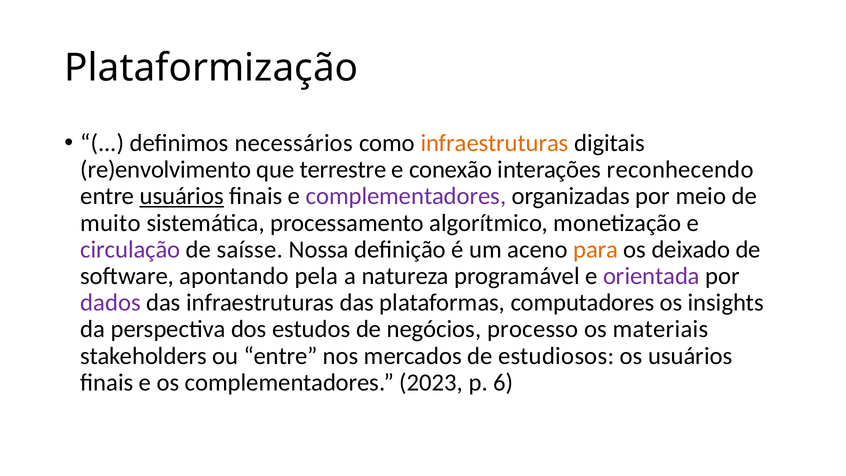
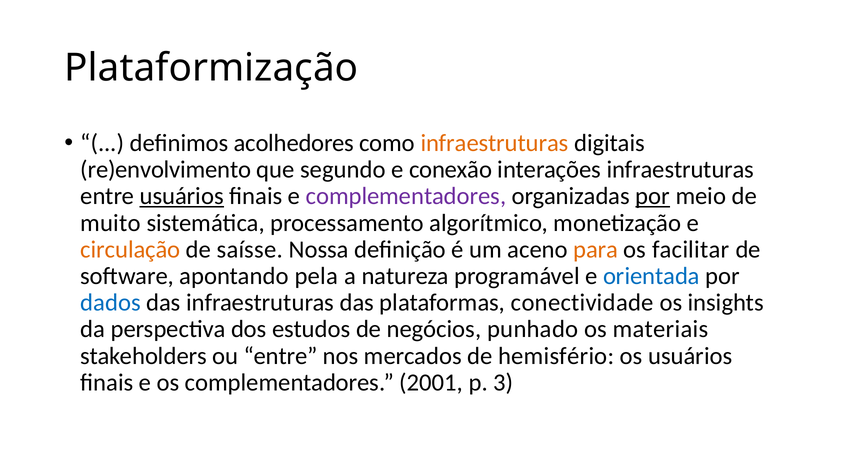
necessários: necessários -> acolhedores (294, 143)
terrestre: terrestre -> segundo (343, 170)
interações reconhecendo: reconhecendo -> infraestruturas (680, 170)
por underline: none -> present (653, 196)
circulação colour: purple -> orange (130, 249)
deixado: deixado -> facilitar (691, 249)
orientada colour: purple -> blue (651, 276)
dados colour: purple -> blue (111, 303)
computadores: computadores -> conectividade (582, 303)
processo: processo -> punhado (533, 329)
estudiosos: estudiosos -> hemisfério (556, 356)
2023: 2023 -> 2001 (431, 382)
6: 6 -> 3 (503, 382)
